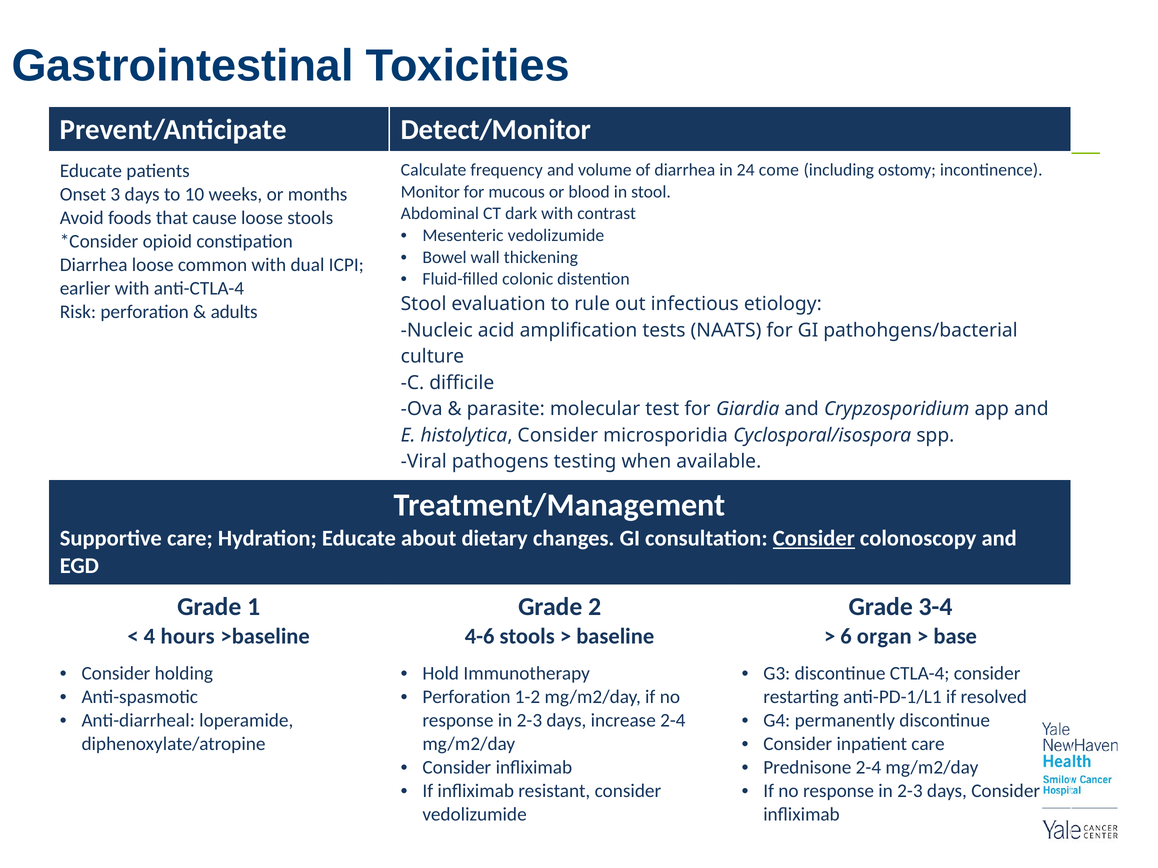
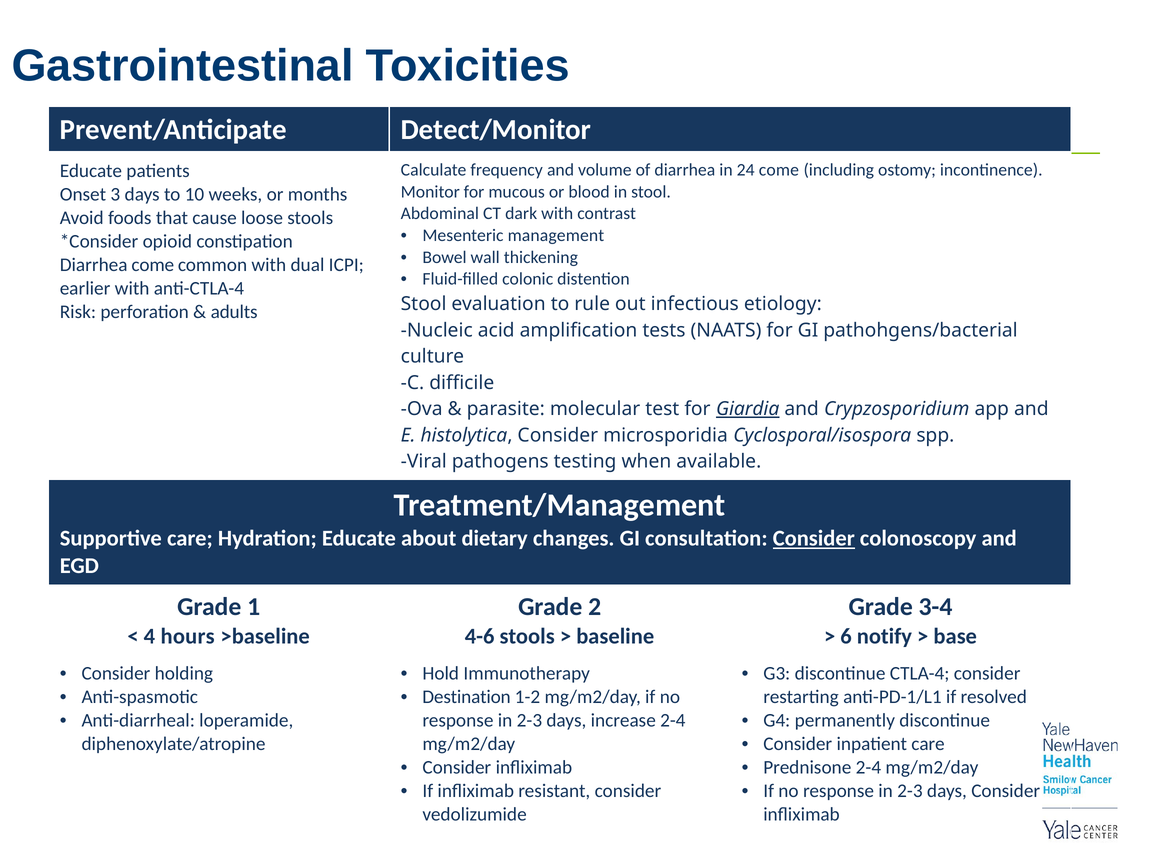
Mesenteric vedolizumide: vedolizumide -> management (556, 236)
Diarrhea loose: loose -> come (153, 265)
Giardia underline: none -> present (748, 409)
organ: organ -> notify (884, 637)
Perforation: Perforation -> Destination (467, 697)
